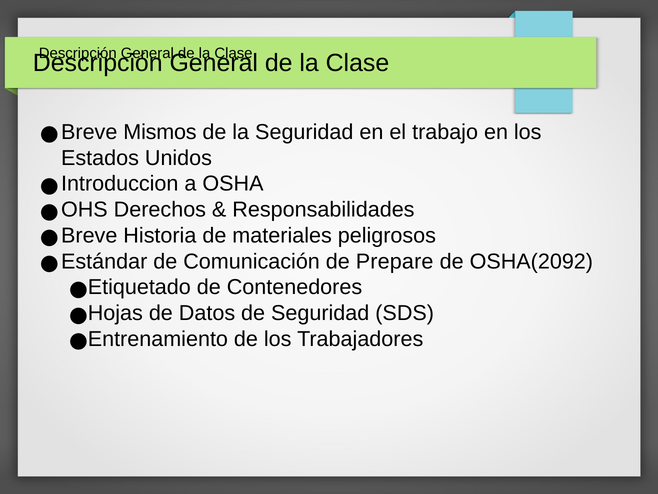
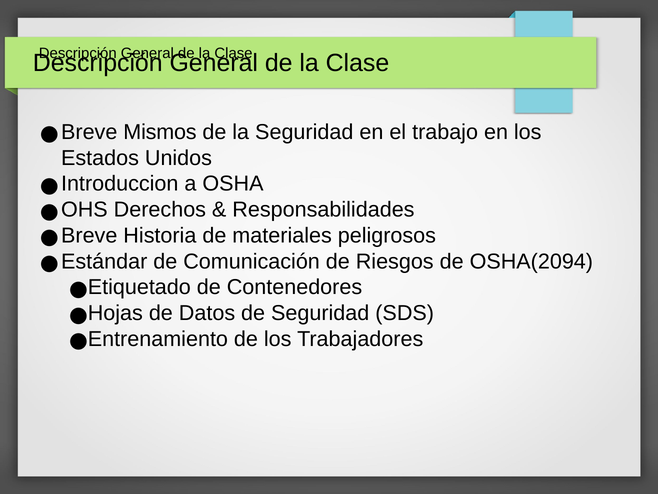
Prepare: Prepare -> Riesgos (395, 261)
OSHA(2092: OSHA(2092 -> OSHA(2094 (531, 261)
